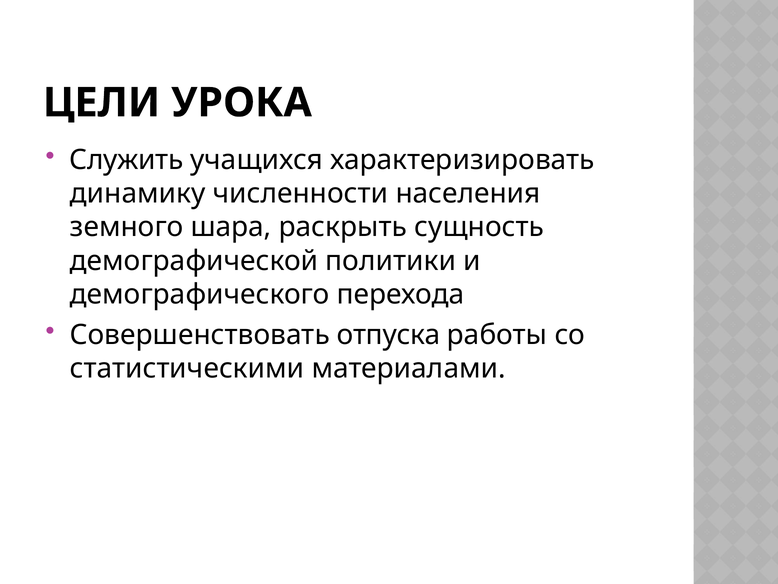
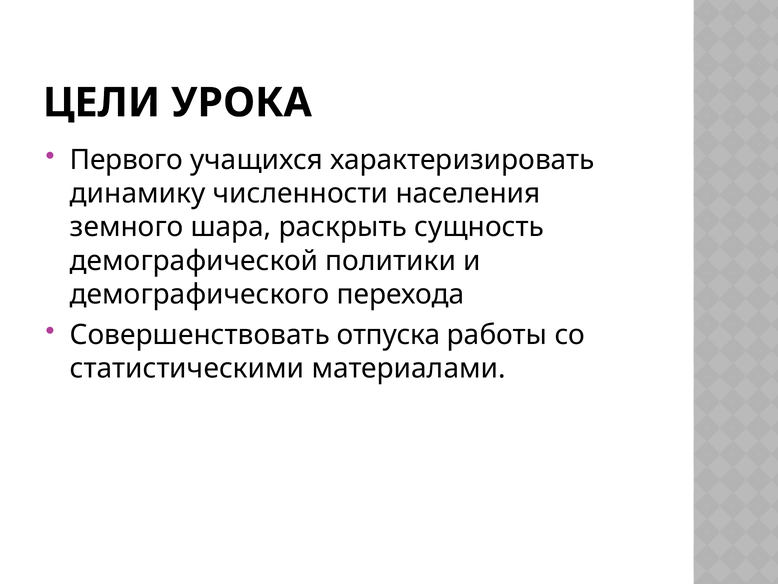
Служить: Служить -> Первого (126, 160)
